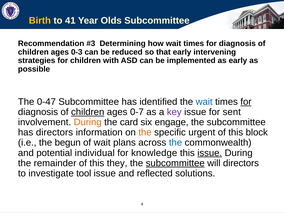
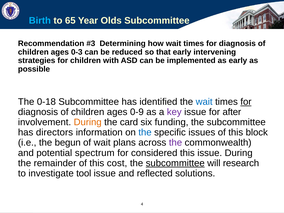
Birth colour: yellow -> light blue (40, 21)
41: 41 -> 65 (70, 21)
0-47: 0-47 -> 0-18 (46, 102)
children underline: present -> none (88, 112)
0-7: 0-7 -> 0-9 (137, 112)
sent: sent -> after (232, 112)
engage: engage -> funding (172, 122)
the colour: orange -> blue (145, 132)
urgent: urgent -> issues (202, 132)
the colour: blue -> purple (175, 143)
individual: individual -> spectrum (95, 153)
knowledge: knowledge -> considered (154, 153)
issue underline: present -> none (210, 153)
they: they -> cost (117, 163)
will directors: directors -> research (241, 163)
